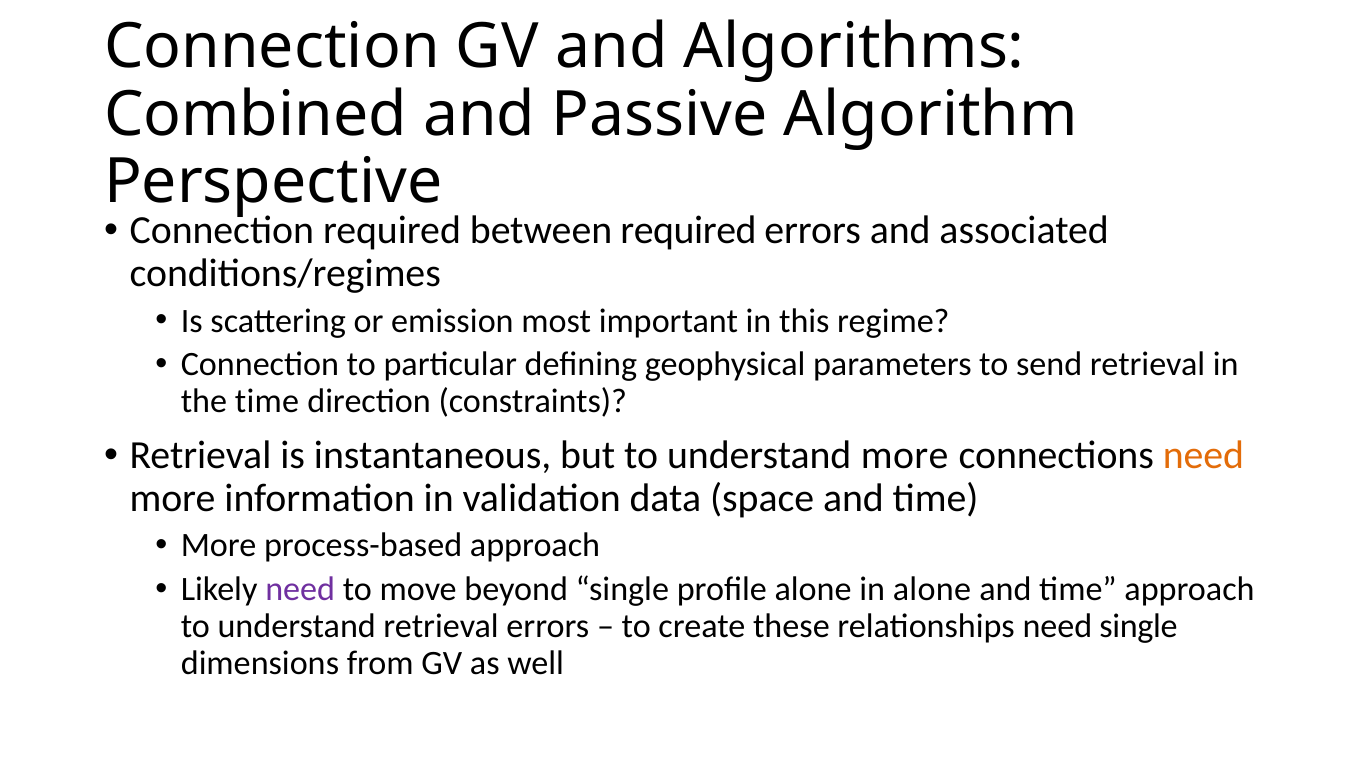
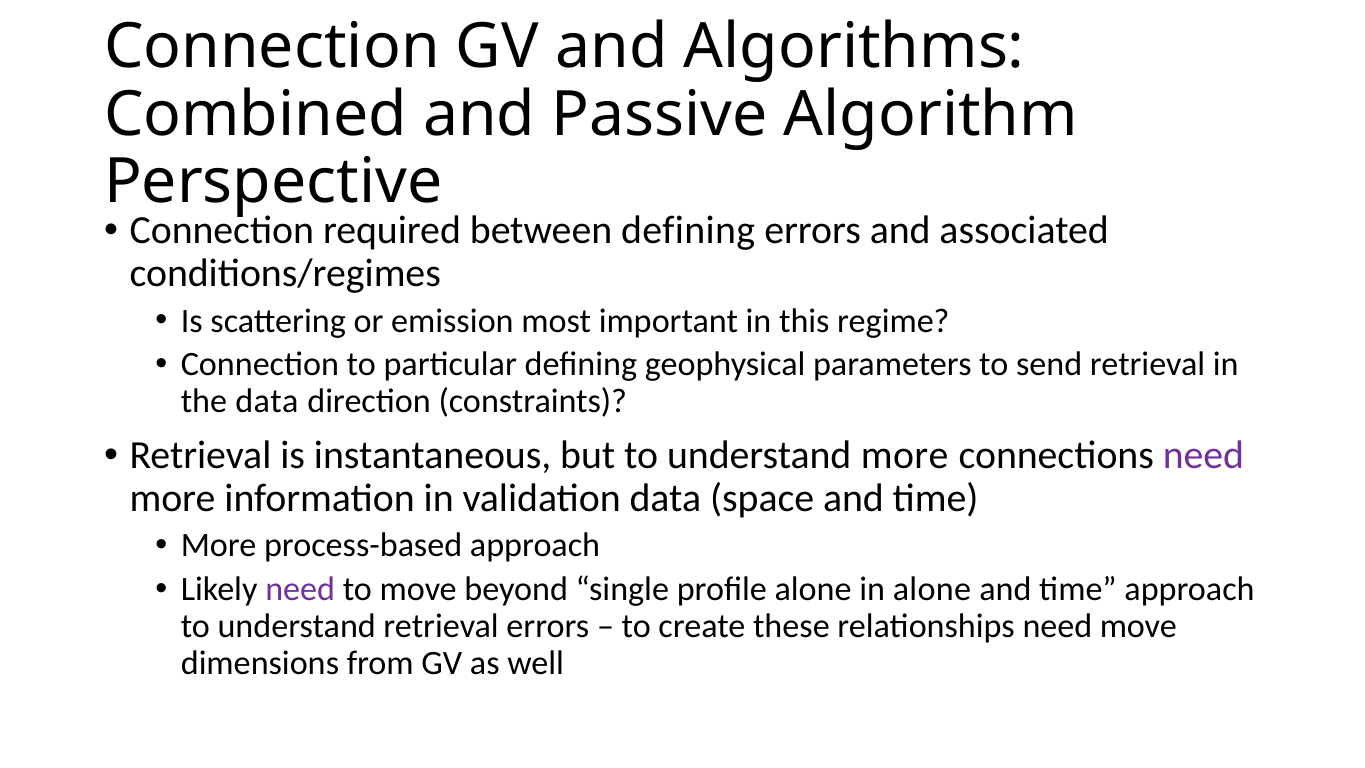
between required: required -> defining (688, 231)
the time: time -> data (267, 401)
need colour: orange -> purple (1203, 455)
need single: single -> move (1138, 626)
